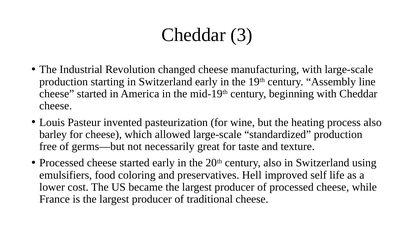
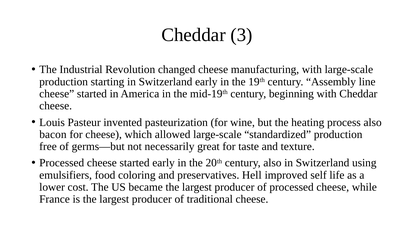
barley: barley -> bacon (53, 134)
